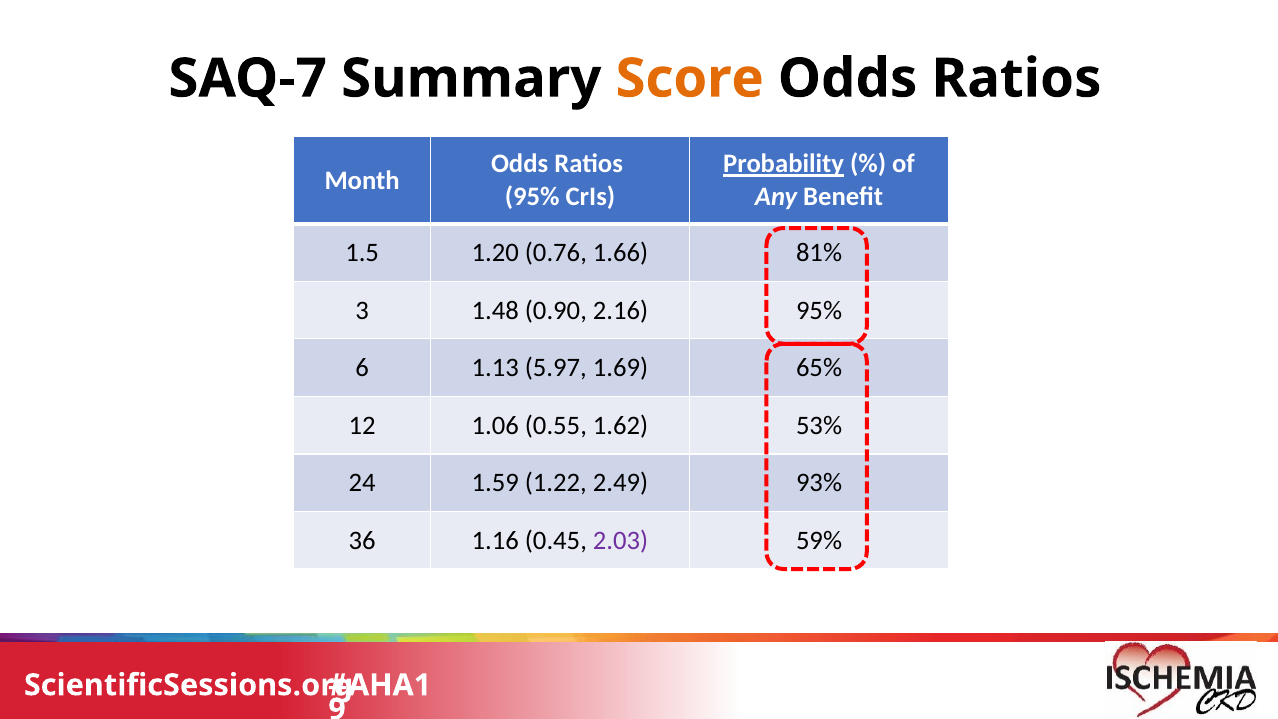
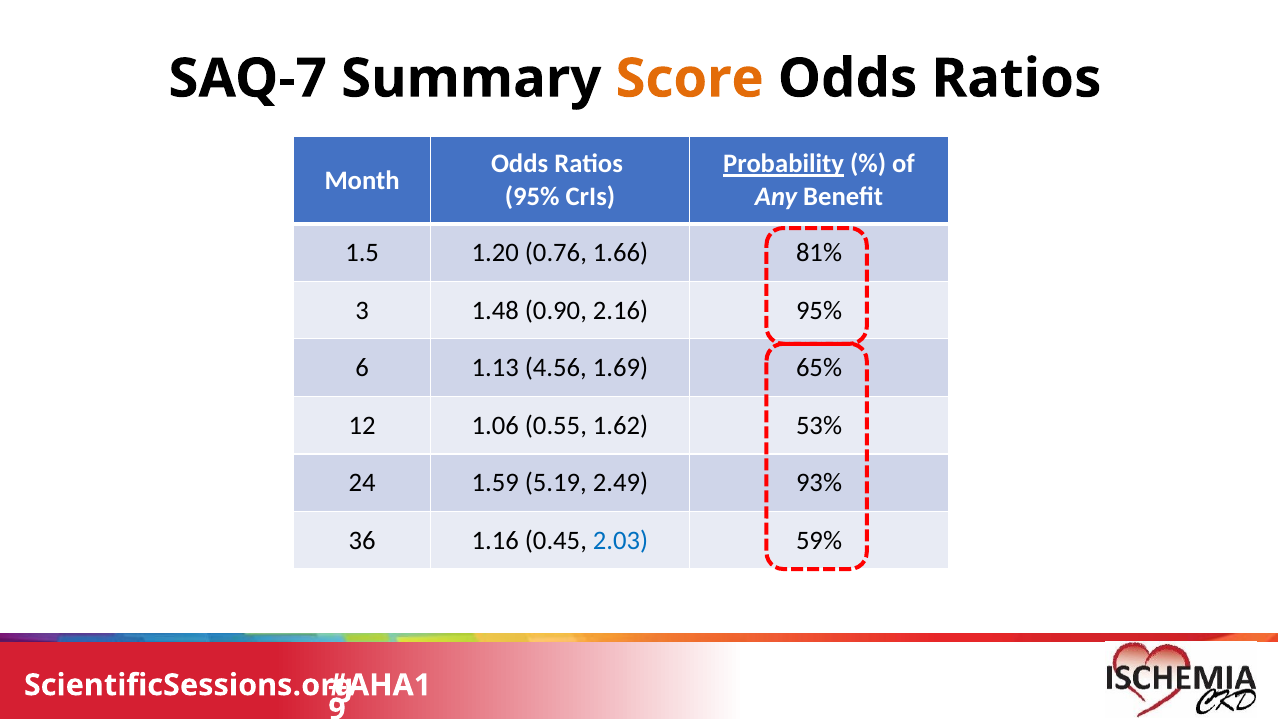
5.97: 5.97 -> 4.56 (556, 368)
1.22: 1.22 -> 5.19 (556, 483)
2.03 colour: purple -> blue (621, 540)
